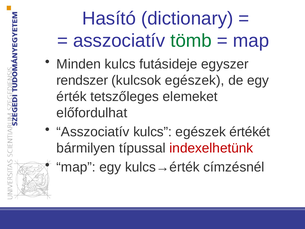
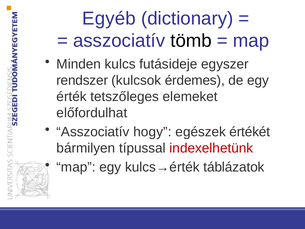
Hasító: Hasító -> Egyéb (109, 18)
tömb colour: green -> black (191, 41)
kulcsok egészek: egészek -> érdemes (195, 80)
Asszociatív kulcs: kulcs -> hogy (152, 132)
címzésnél: címzésnél -> táblázatok (234, 167)
